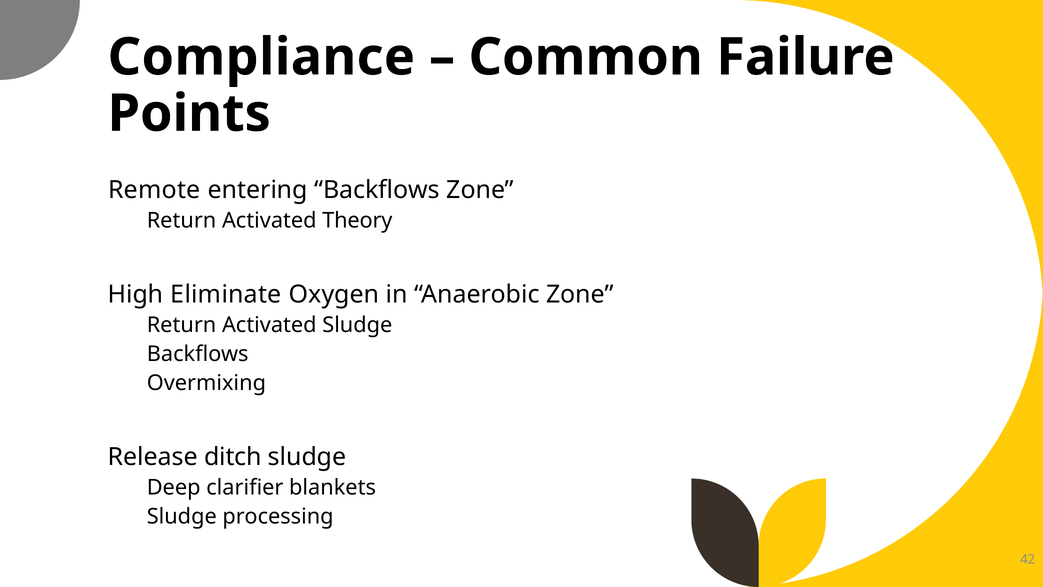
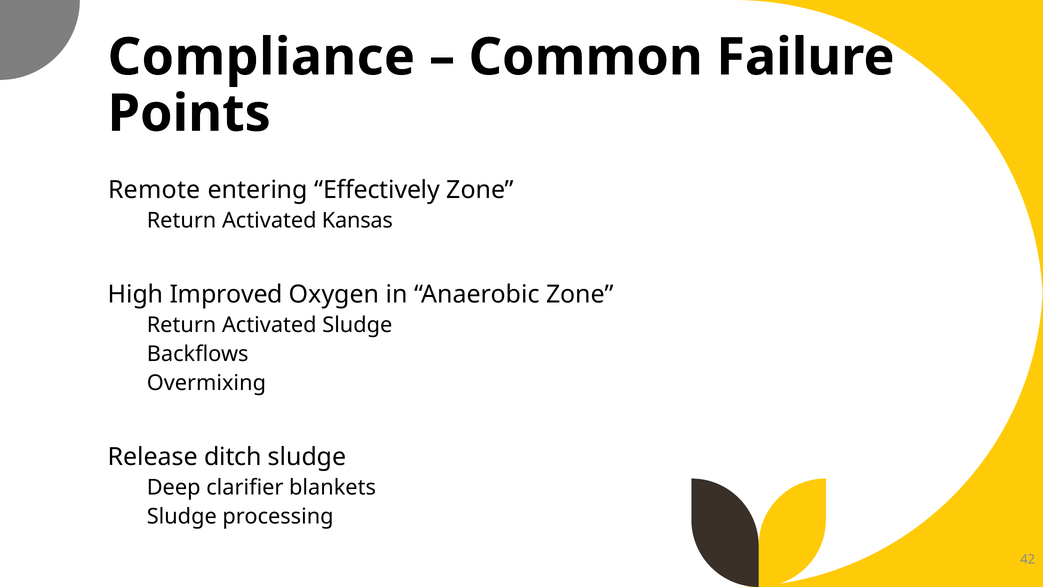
entering Backflows: Backflows -> Effectively (377, 190)
Theory: Theory -> Kansas (357, 221)
Eliminate: Eliminate -> Improved (226, 294)
